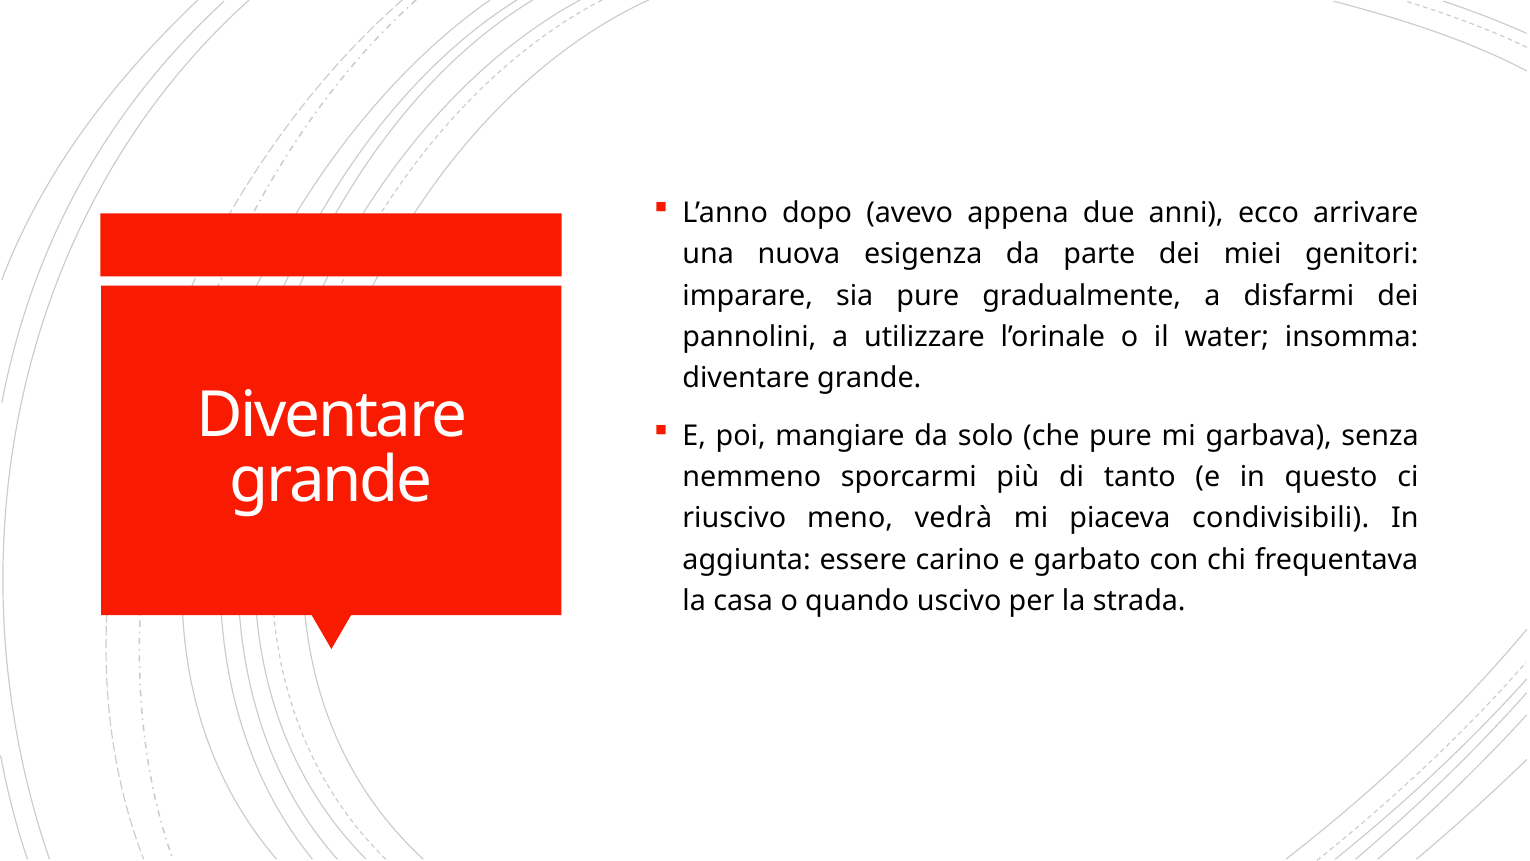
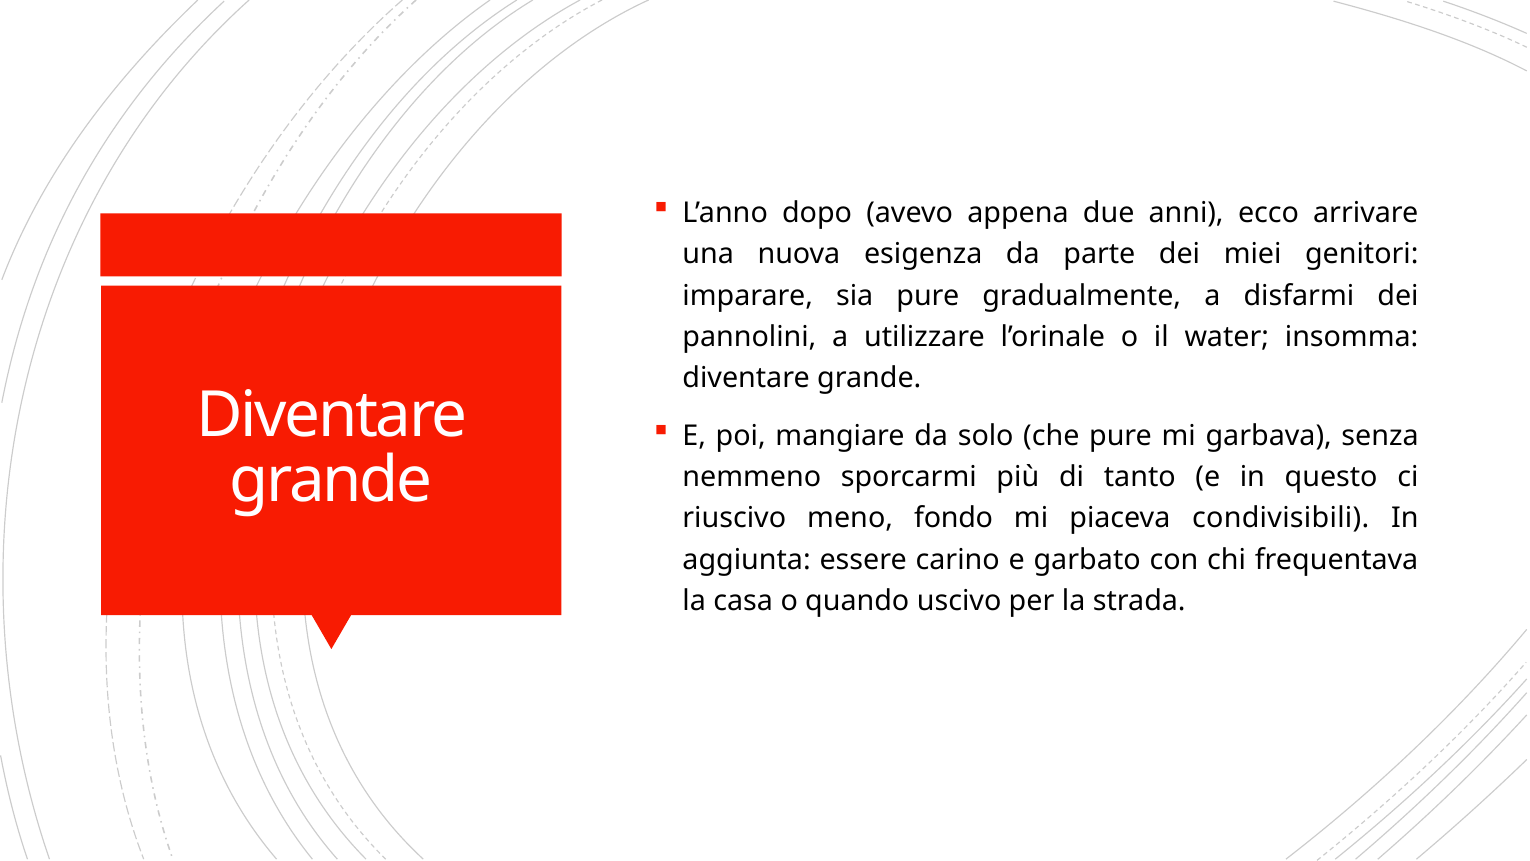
vedrà: vedrà -> fondo (954, 518)
